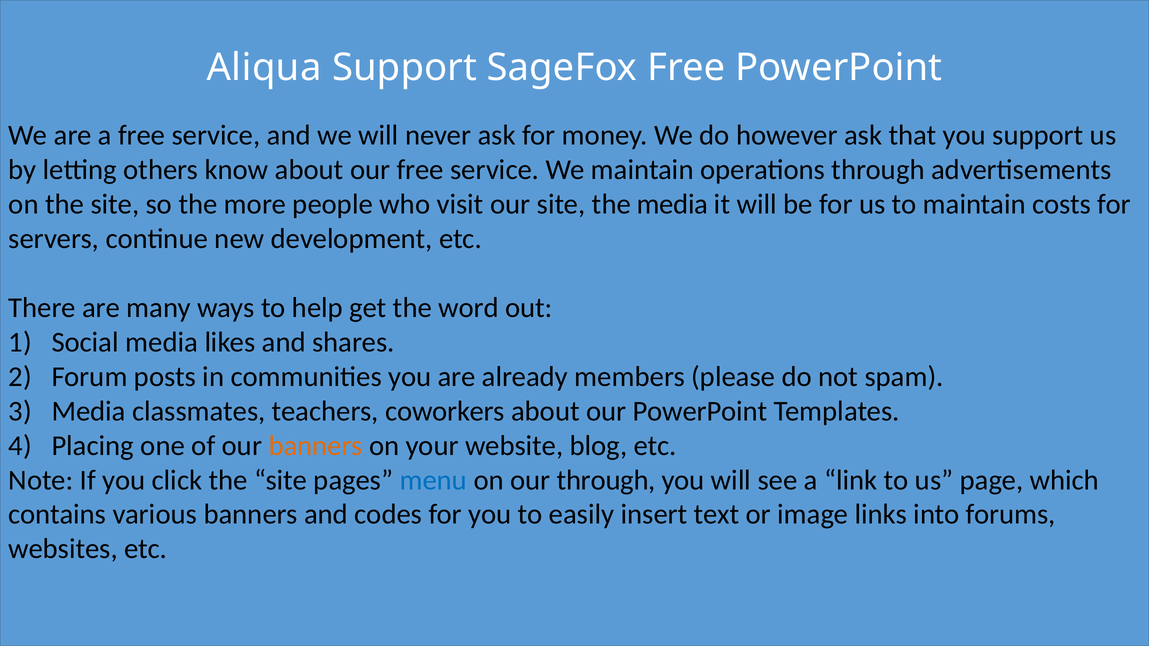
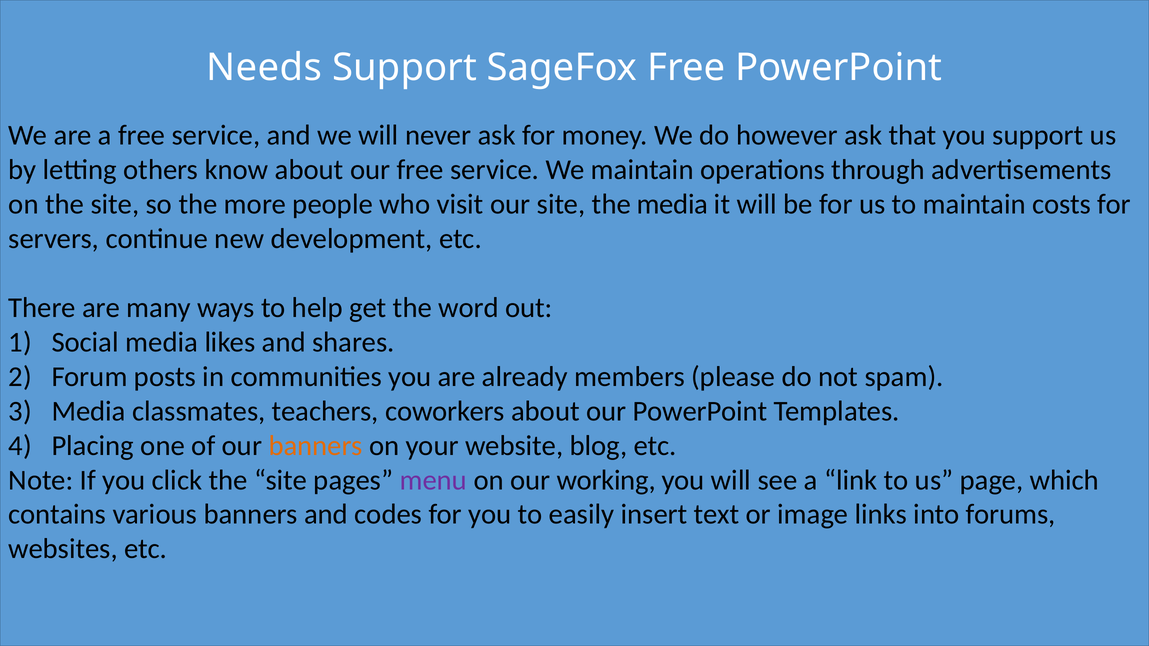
Aliqua: Aliqua -> Needs (264, 68)
menu colour: blue -> purple (433, 480)
our through: through -> working (606, 480)
